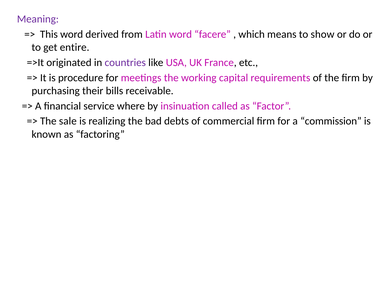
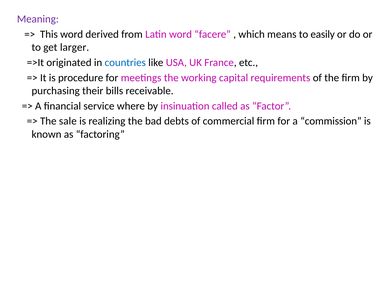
show: show -> easily (323, 34)
entire: entire -> larger (75, 47)
countries colour: purple -> blue (125, 63)
